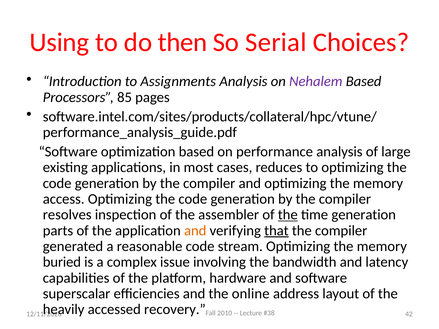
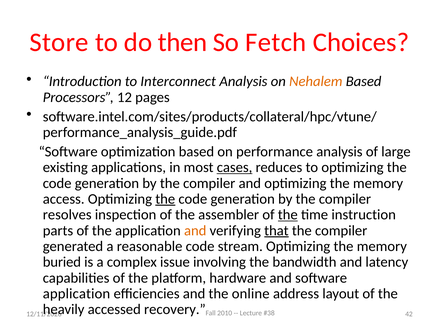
Using: Using -> Store (59, 42)
Serial: Serial -> Fetch (276, 42)
Assignments: Assignments -> Interconnect (178, 82)
Nehalem colour: purple -> orange (316, 82)
85: 85 -> 12 (125, 97)
cases underline: none -> present (235, 168)
the underline: none -> present (165, 199)
time generation: generation -> instruction (364, 215)
superscalar: superscalar -> application (76, 294)
